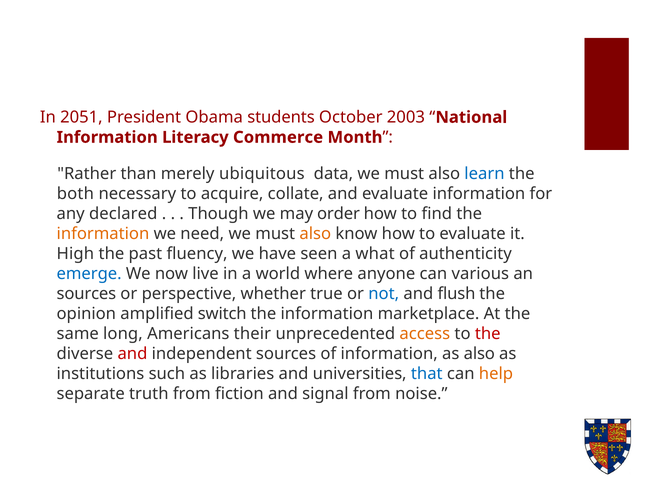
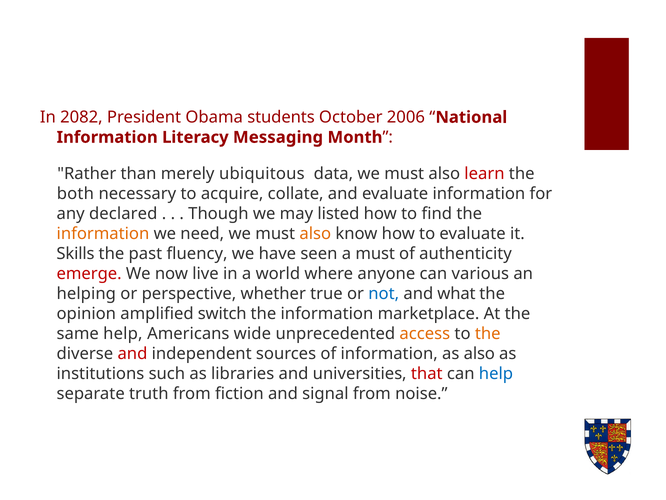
2051: 2051 -> 2082 (81, 117)
2003: 2003 -> 2006 (406, 117)
Commerce: Commerce -> Messaging (278, 137)
learn colour: blue -> red (484, 174)
order: order -> listed (338, 214)
High: High -> Skills (76, 254)
a what: what -> must (375, 254)
emerge colour: blue -> red (89, 274)
sources: sources -> helping (86, 294)
flush: flush -> what (456, 294)
same long: long -> help (123, 334)
their: their -> wide (252, 334)
the colour: red -> orange (488, 334)
that colour: blue -> red (427, 374)
help colour: orange -> blue (496, 374)
